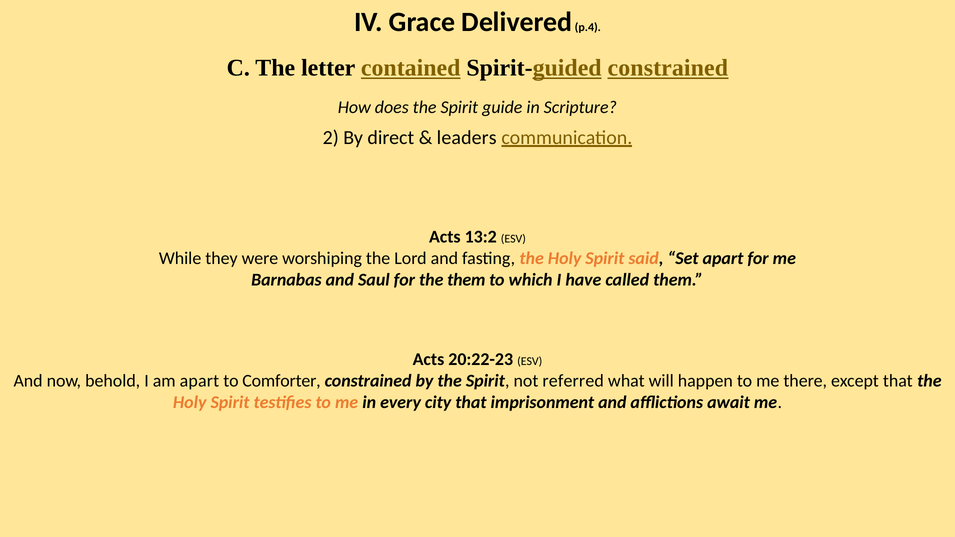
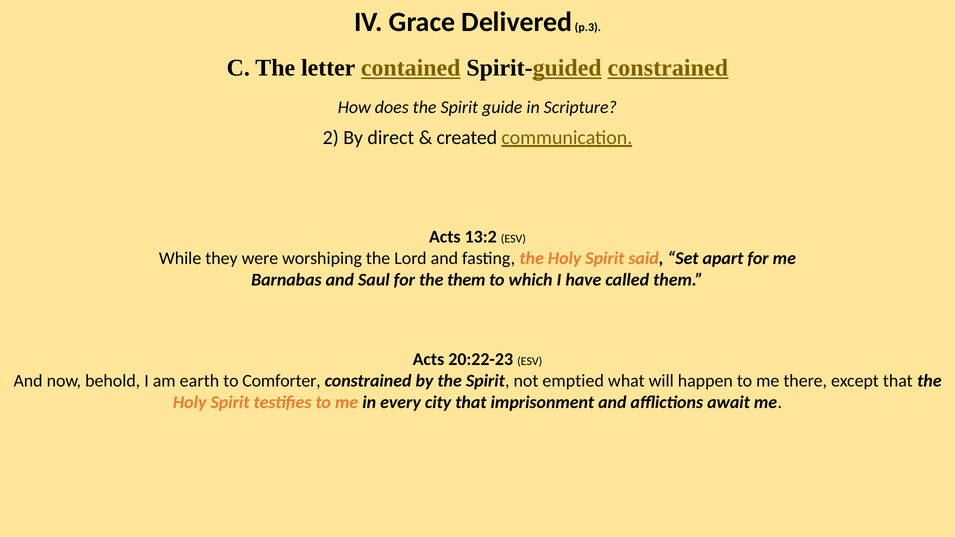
p.4: p.4 -> p.3 (588, 27)
leaders: leaders -> created (467, 138)
am apart: apart -> earth (199, 381)
referred: referred -> emptied (573, 381)
